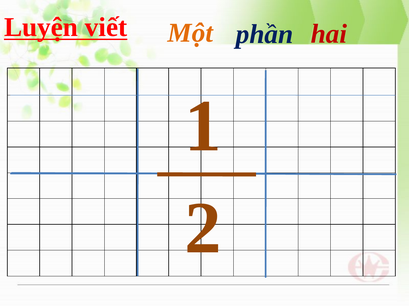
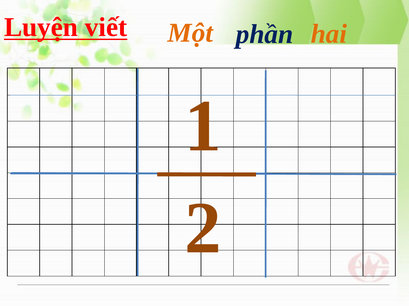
hai colour: red -> orange (329, 34)
